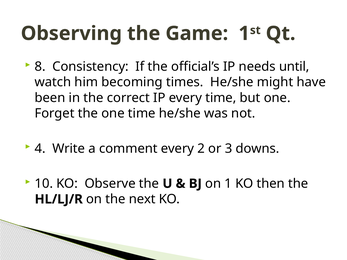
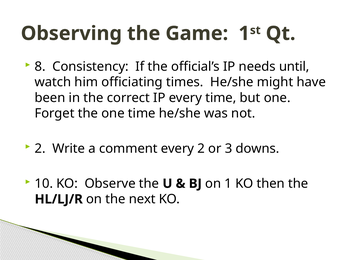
becoming: becoming -> officiating (132, 82)
4: 4 -> 2 (40, 149)
